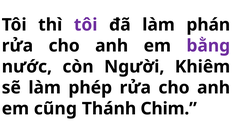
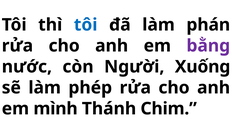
tôi colour: purple -> blue (86, 25)
Khiêm: Khiêm -> Xuống (203, 66)
cũng: cũng -> mình (56, 108)
